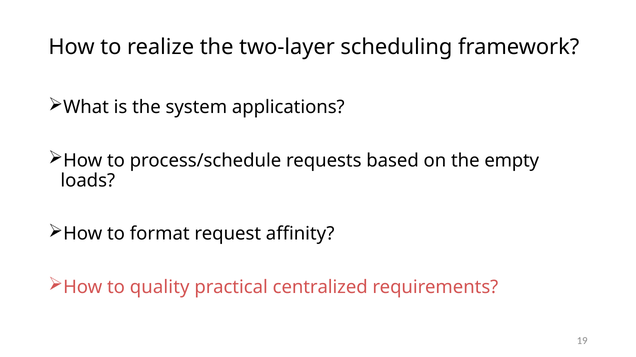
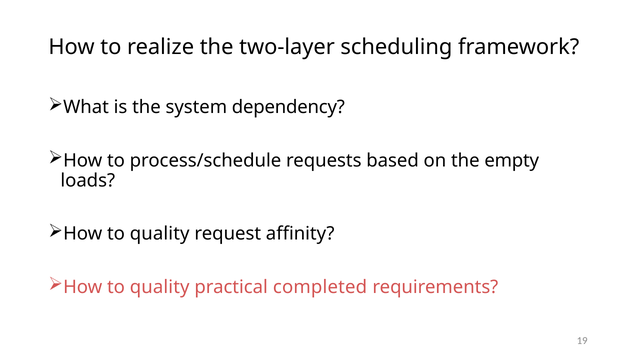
applications: applications -> dependency (288, 108)
format: format -> quality (160, 234)
centralized: centralized -> completed (320, 288)
